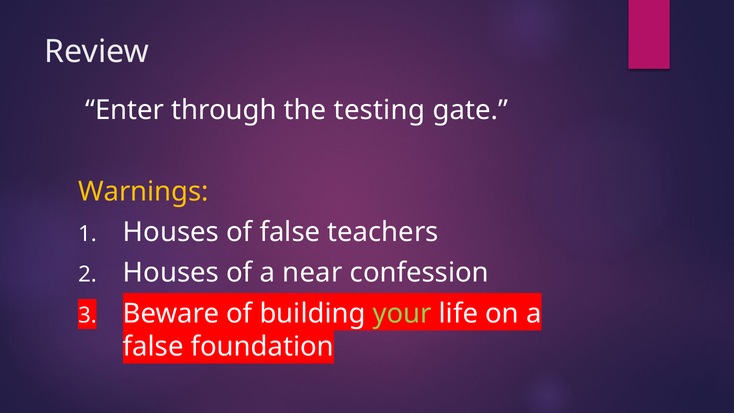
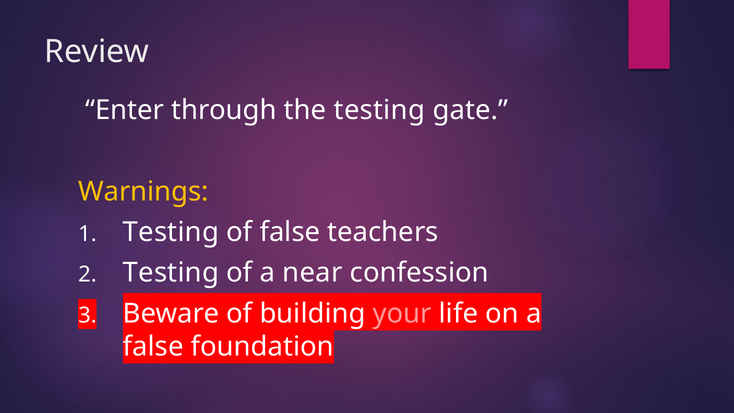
Houses: Houses -> Testing (171, 232)
Houses: Houses -> Testing (171, 273)
your colour: light green -> pink (402, 313)
